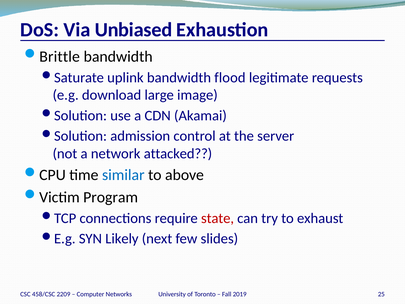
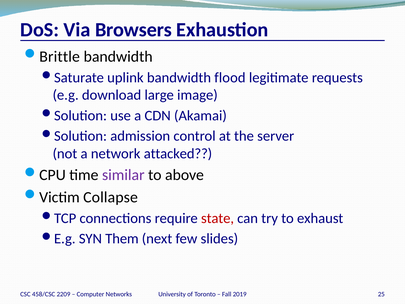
Unbiased: Unbiased -> Browsers (133, 30)
similar colour: blue -> purple (123, 175)
Program: Program -> Collapse (111, 197)
Likely: Likely -> Them (122, 239)
